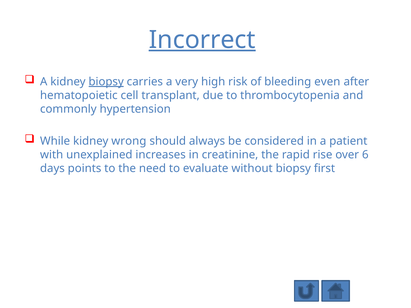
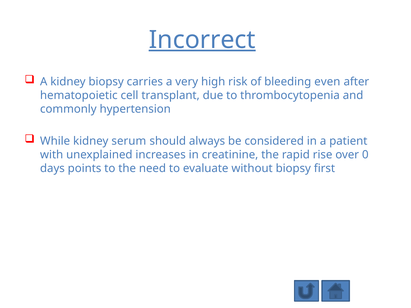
biopsy underline: present -> none (106, 82)
wrong: wrong -> serum (129, 141)
6: 6 -> 0 (365, 155)
